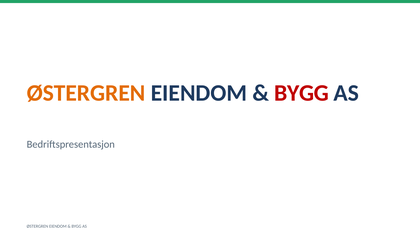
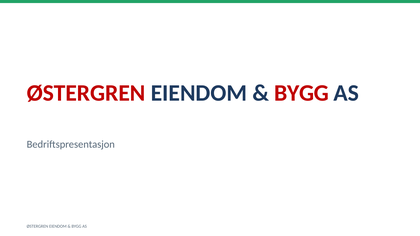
ØSTERGREN colour: orange -> red (86, 93)
